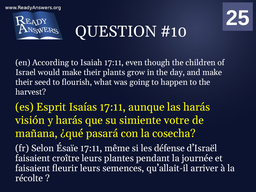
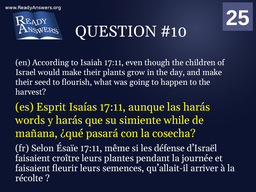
visión: visión -> words (30, 120)
votre: votre -> while (177, 120)
